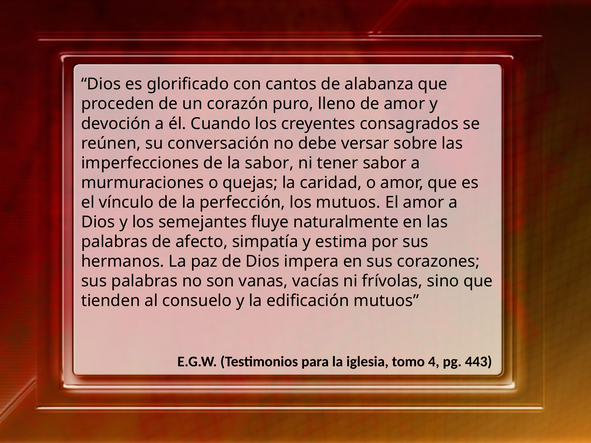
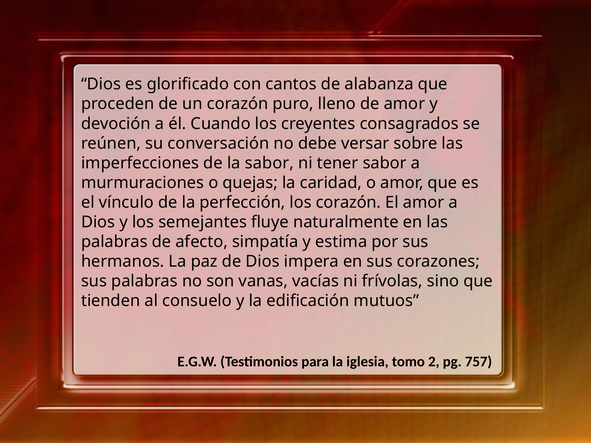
los mutuos: mutuos -> corazón (348, 202)
4: 4 -> 2 (434, 362)
443: 443 -> 757 (479, 362)
